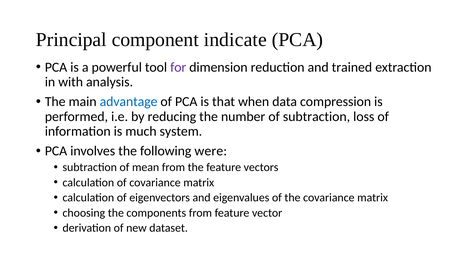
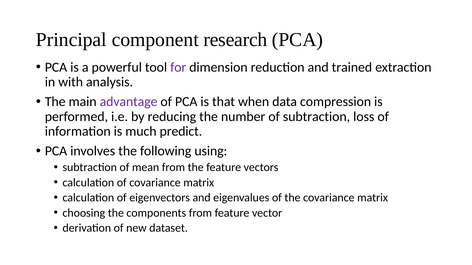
indicate: indicate -> research (235, 40)
advantage colour: blue -> purple (129, 102)
system: system -> predict (181, 132)
were: were -> using (211, 151)
